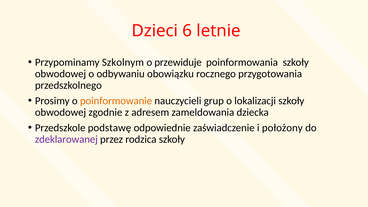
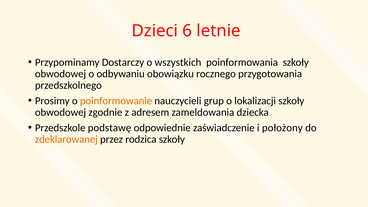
Szkolnym: Szkolnym -> Dostarczy (123, 62)
przewiduje: przewiduje -> wszystkich (178, 62)
zdeklarowanej colour: purple -> orange (66, 139)
